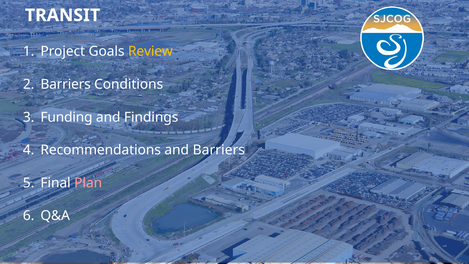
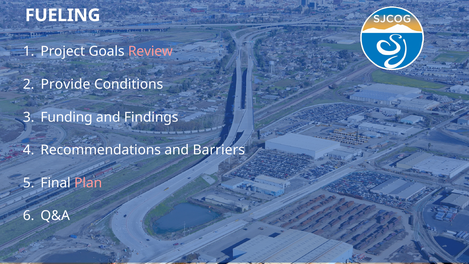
TRANSIT: TRANSIT -> FUELING (63, 15)
Review colour: yellow -> pink (150, 51)
Barriers: Barriers -> Provide (65, 84)
